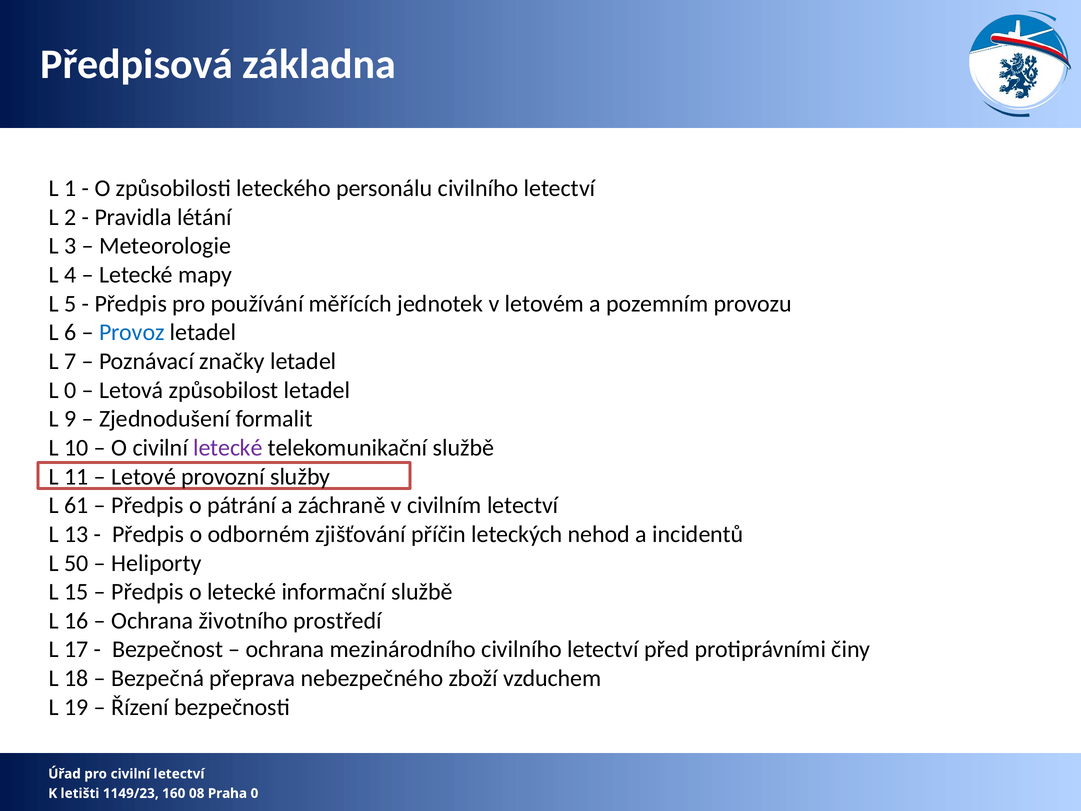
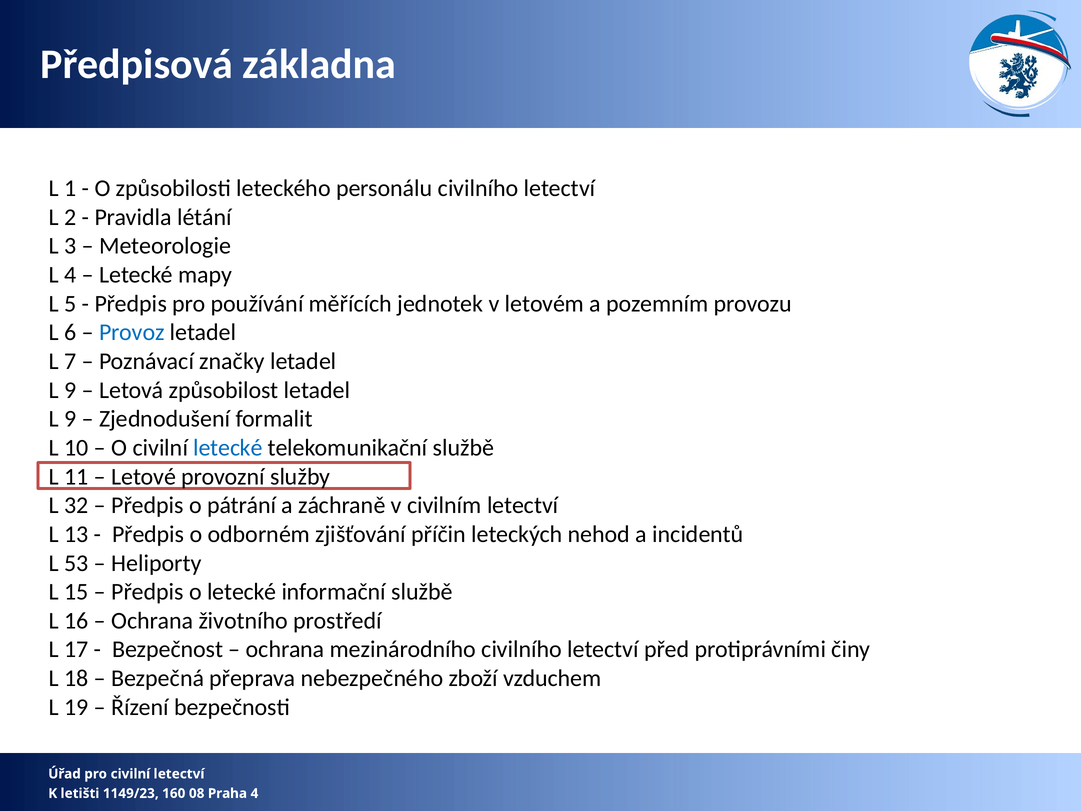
0: 0 -> 9 (70, 390)
letecké colour: purple -> blue (228, 448)
61: 61 -> 32 (76, 505)
50: 50 -> 53 (76, 563)
0: 0 -> 4 (254, 793)
